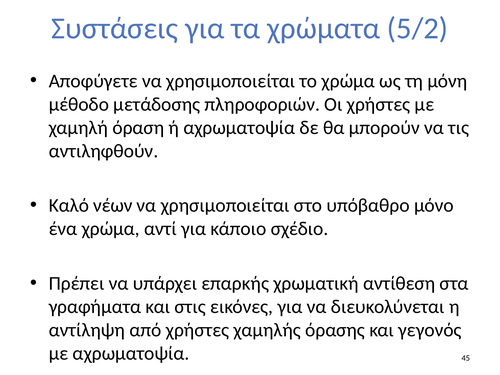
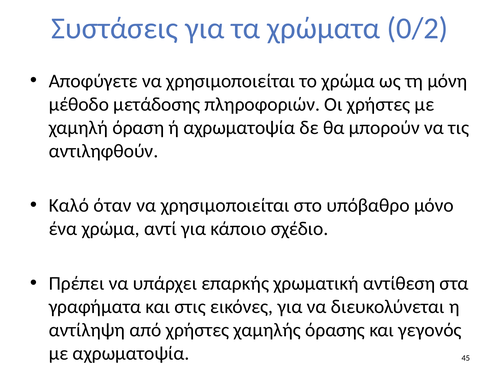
5/2: 5/2 -> 0/2 (418, 28)
νέων: νέων -> όταν (113, 205)
